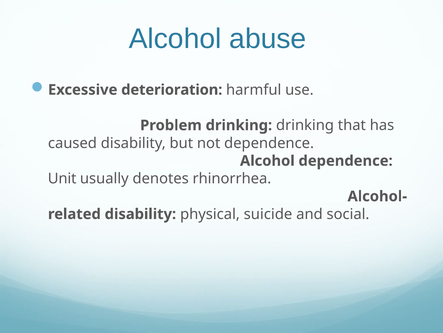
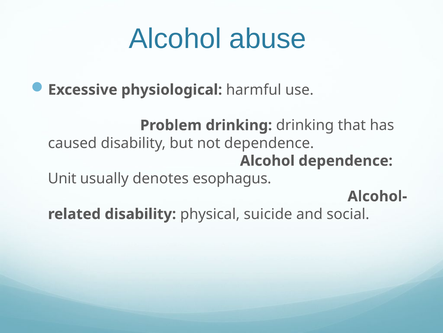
deterioration: deterioration -> physiological (172, 90)
rhinorrhea: rhinorrhea -> esophagus (232, 178)
